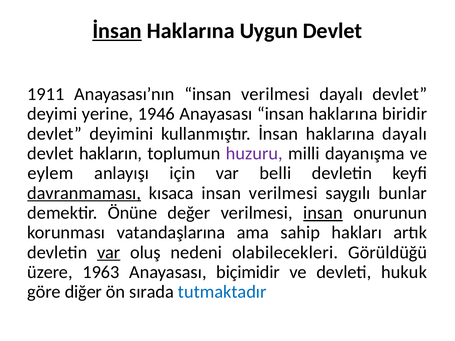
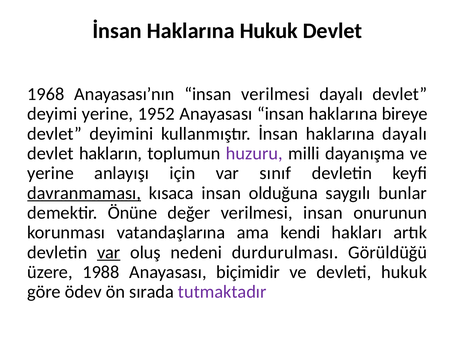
İnsan underline: present -> none (117, 31)
Haklarına Uygun: Uygun -> Hukuk (269, 31)
1911: 1911 -> 1968 (46, 94)
1946: 1946 -> 1952 (156, 114)
biridir: biridir -> bireye (405, 114)
eylem: eylem -> yerine (51, 173)
belli: belli -> sınıf (275, 173)
kısaca insan verilmesi: verilmesi -> olduğuna (283, 193)
insan underline: present -> none (323, 213)
sahip: sahip -> kendi (300, 233)
olabilecekleri: olabilecekleri -> durdurulması (285, 253)
1963: 1963 -> 1988 (101, 272)
diğer: diğer -> ödev (83, 292)
tutmaktadır colour: blue -> purple (222, 292)
